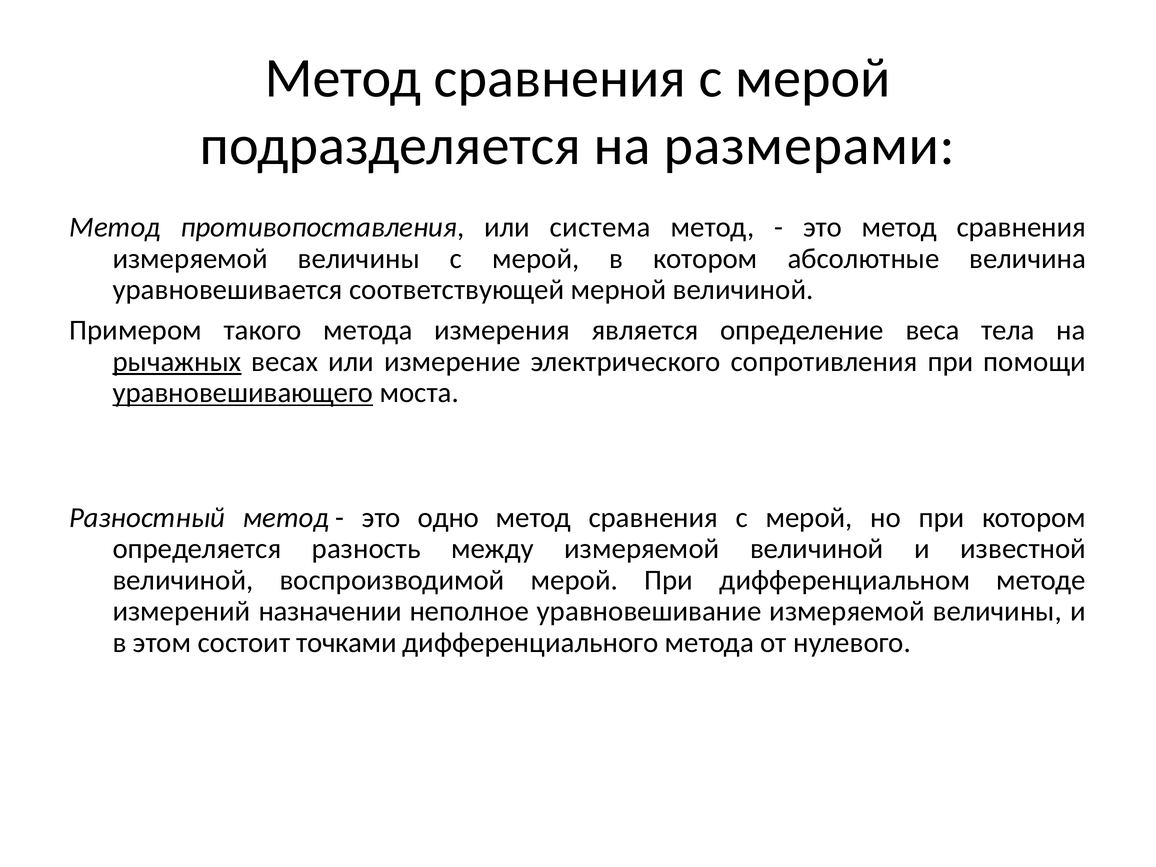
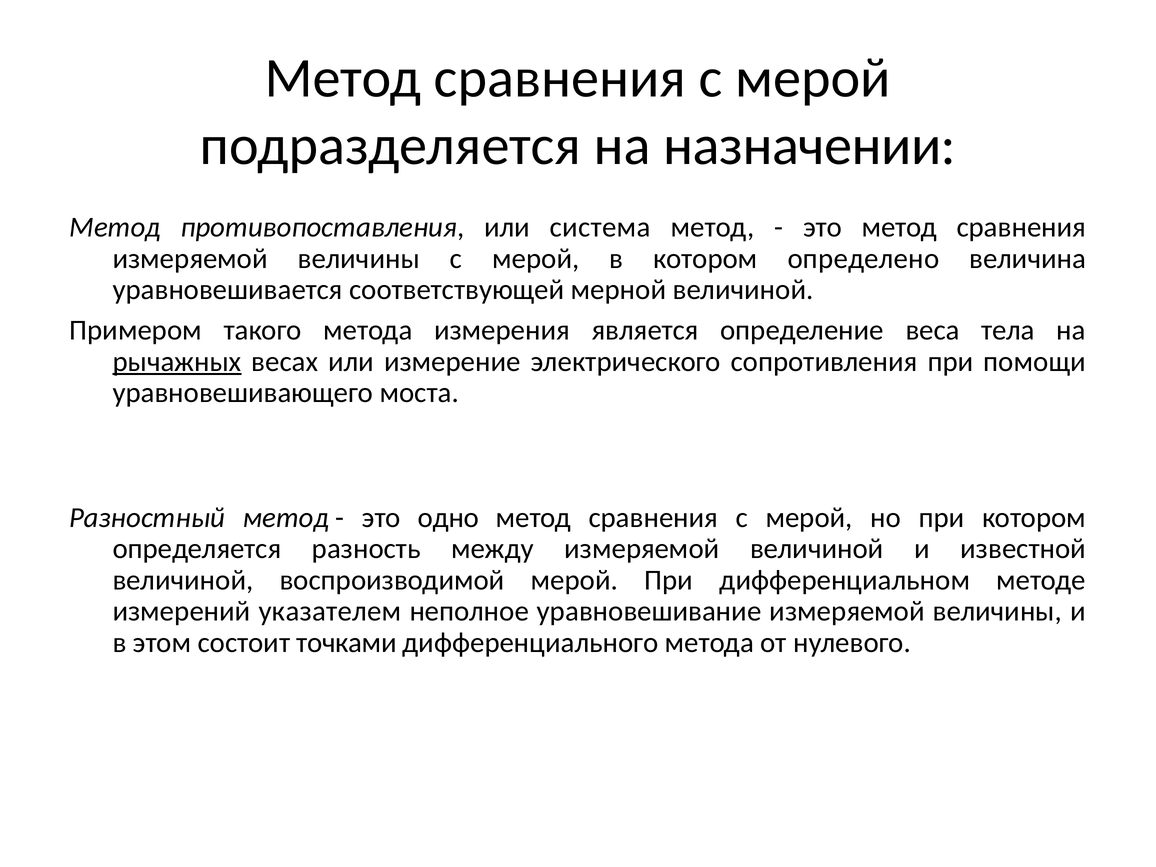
размерами: размерами -> назначении (810, 146)
абсолютные: абсолютные -> определено (863, 259)
уравновешивающего underline: present -> none (243, 393)
назначении: назначении -> указателем (330, 611)
